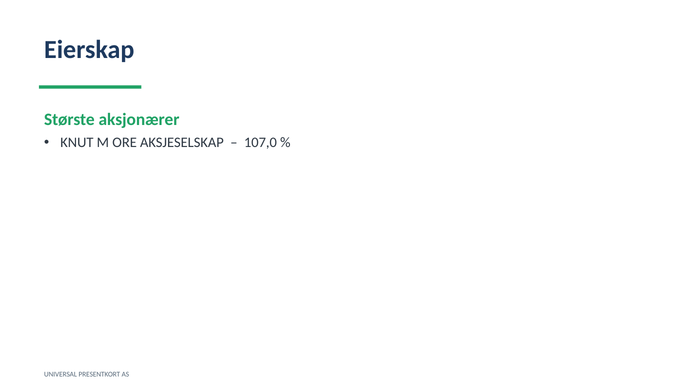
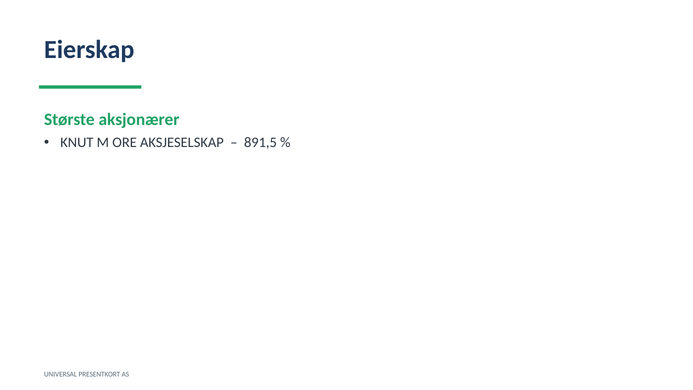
107,0: 107,0 -> 891,5 (260, 143)
